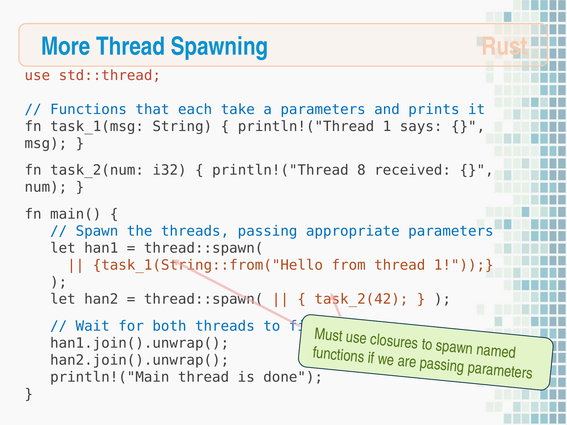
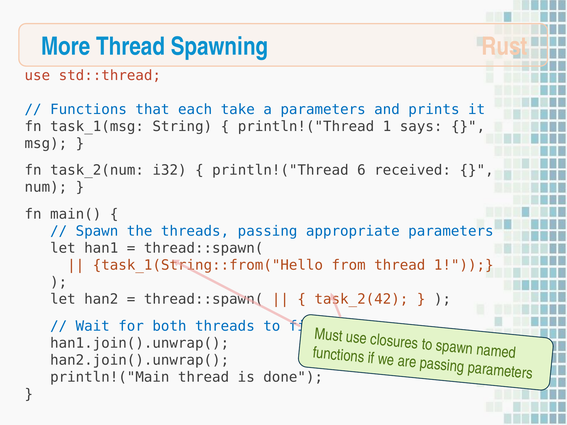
8: 8 -> 6 (361, 170)
